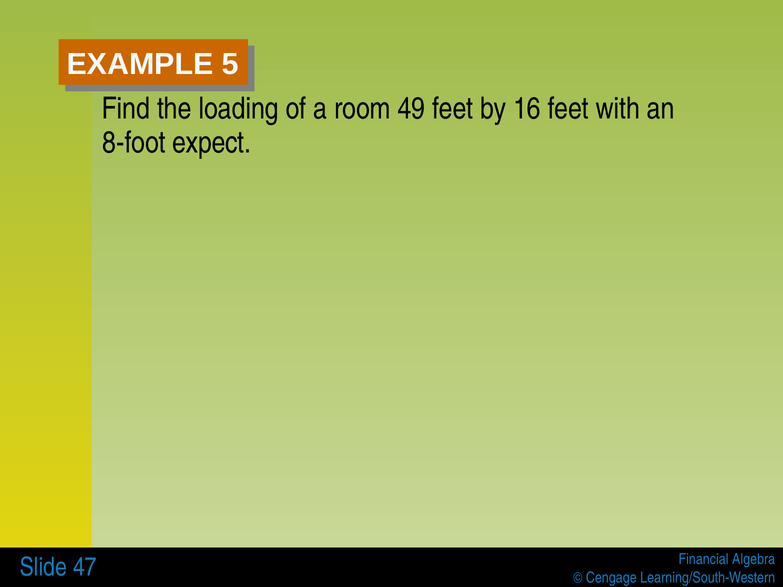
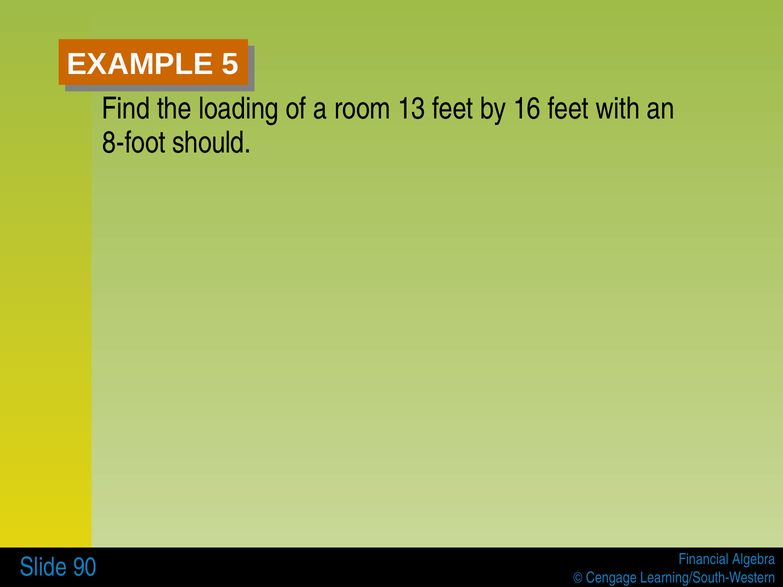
49: 49 -> 13 (411, 109)
expect: expect -> should (212, 143)
47: 47 -> 90 (85, 567)
